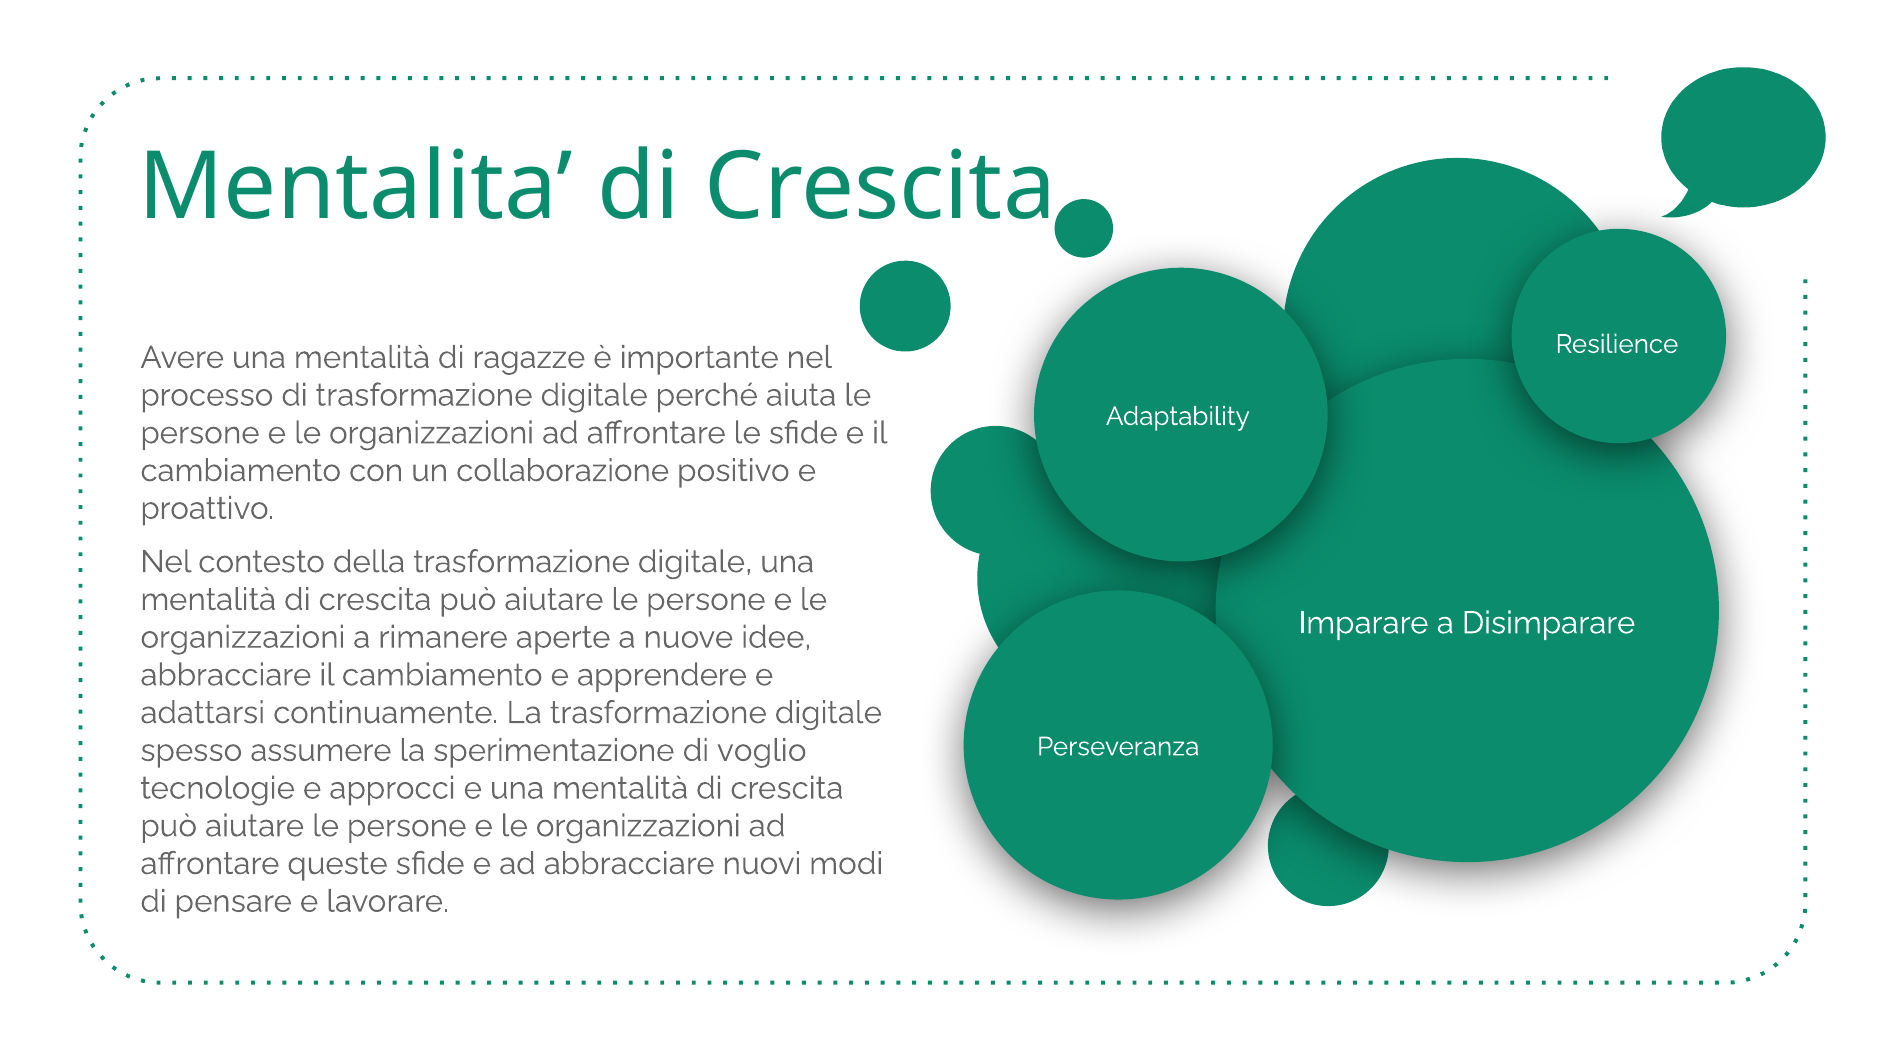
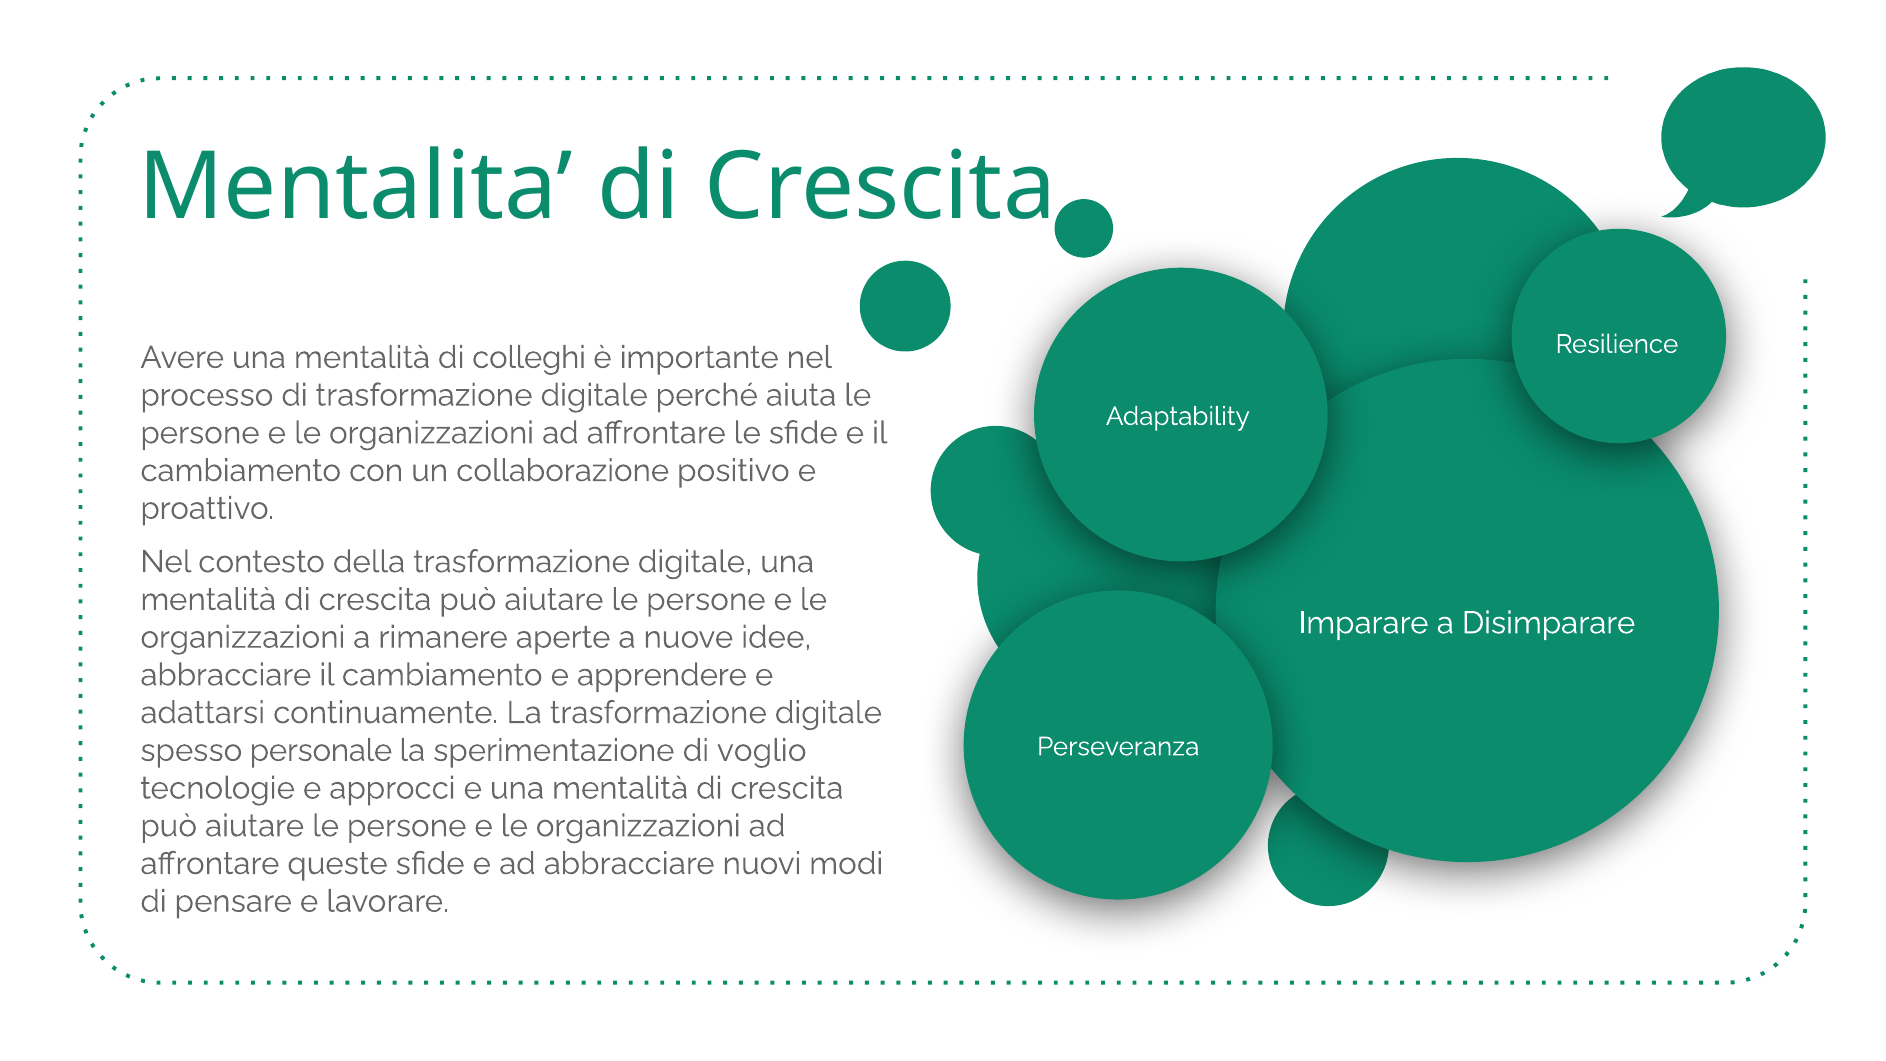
ragazze: ragazze -> colleghi (529, 357)
assumere: assumere -> personale (321, 750)
